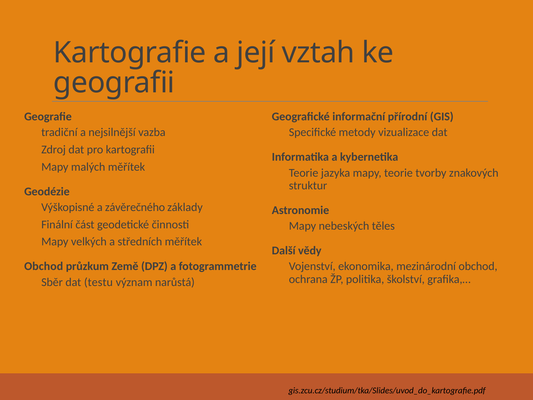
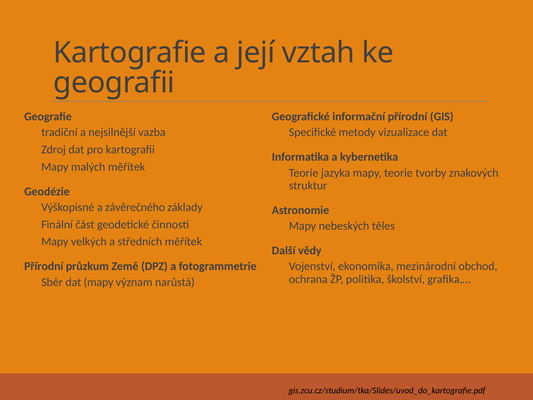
Obchod: Obchod -> Přírodní (44, 266)
dat testu: testu -> mapy (99, 282)
